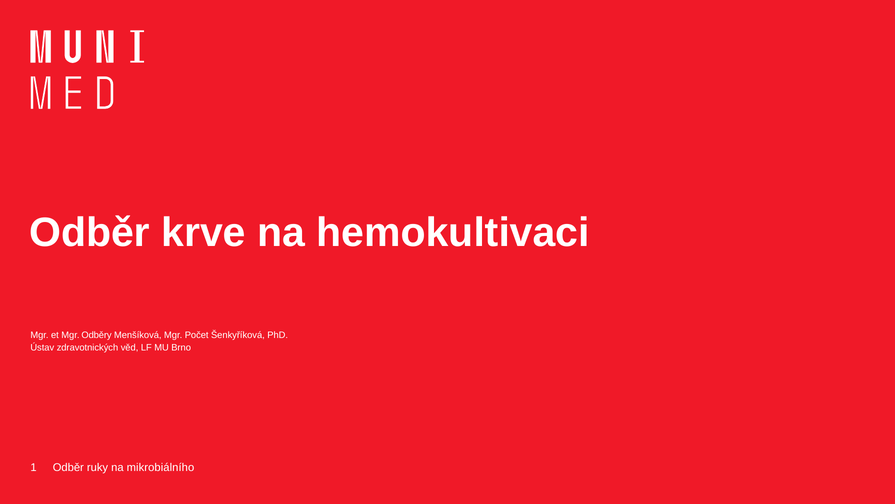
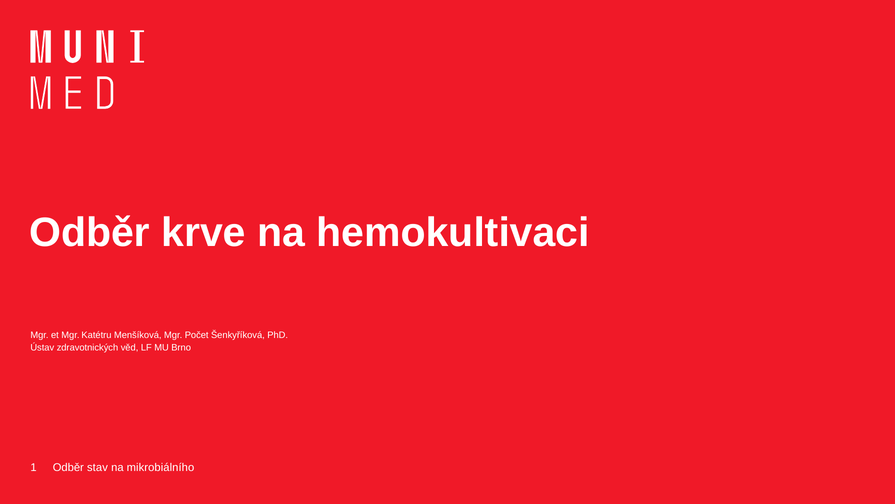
Odběry: Odběry -> Katétru (97, 335)
ruky: ruky -> stav (97, 467)
